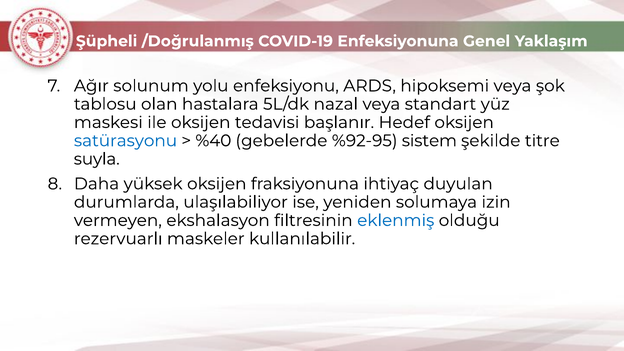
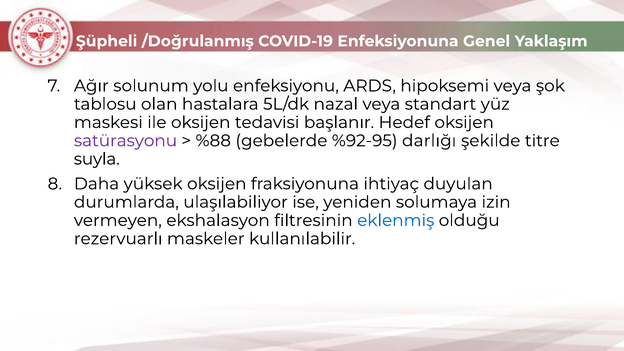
satürasyonu colour: blue -> purple (125, 141)
%40: %40 -> %88 (213, 141)
sistem: sistem -> darlığı (429, 141)
